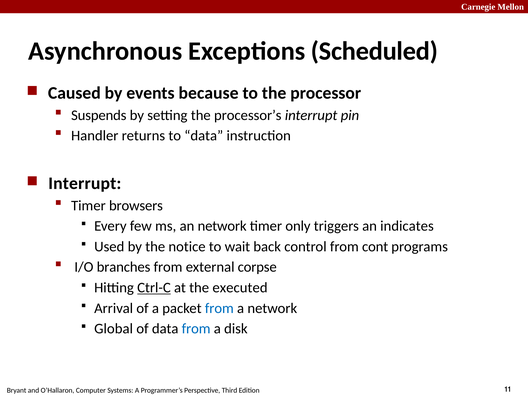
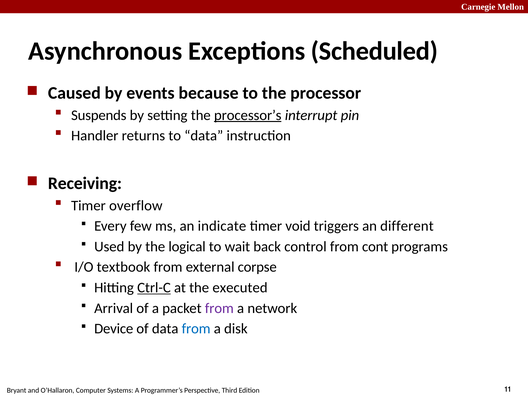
processor’s underline: none -> present (248, 115)
Interrupt: Interrupt -> Receiving (85, 183)
browsers: browsers -> overflow (136, 206)
an network: network -> indicate (222, 226)
only: only -> void (298, 226)
indicates: indicates -> different (407, 226)
notice: notice -> logical (187, 247)
branches: branches -> textbook (123, 267)
from colour: blue -> purple (219, 308)
Global: Global -> Device (114, 329)
